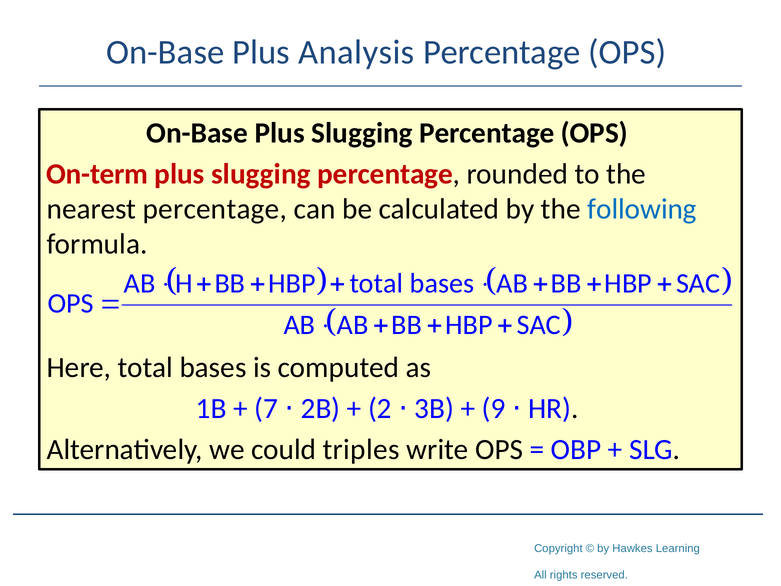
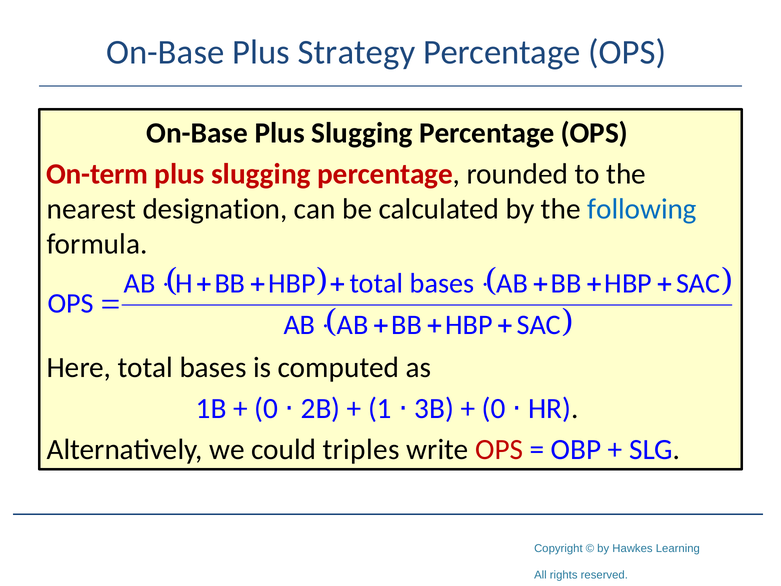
Analysis: Analysis -> Strategy (357, 53)
nearest percentage: percentage -> designation (215, 209)
7: 7 -> 0 (266, 408)
2: 2 -> 1 (380, 408)
9: 9 -> 0 (494, 408)
OPS colour: black -> red (499, 449)
